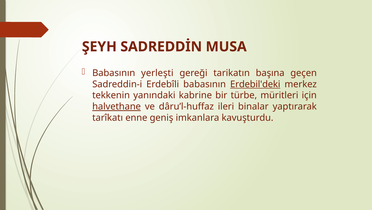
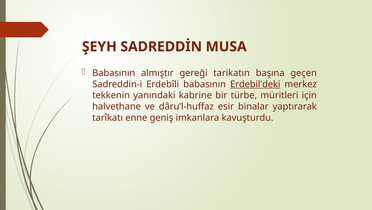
yerleşti: yerleşti -> almıştır (157, 73)
halvethane underline: present -> none (117, 106)
ileri: ileri -> esir (226, 106)
